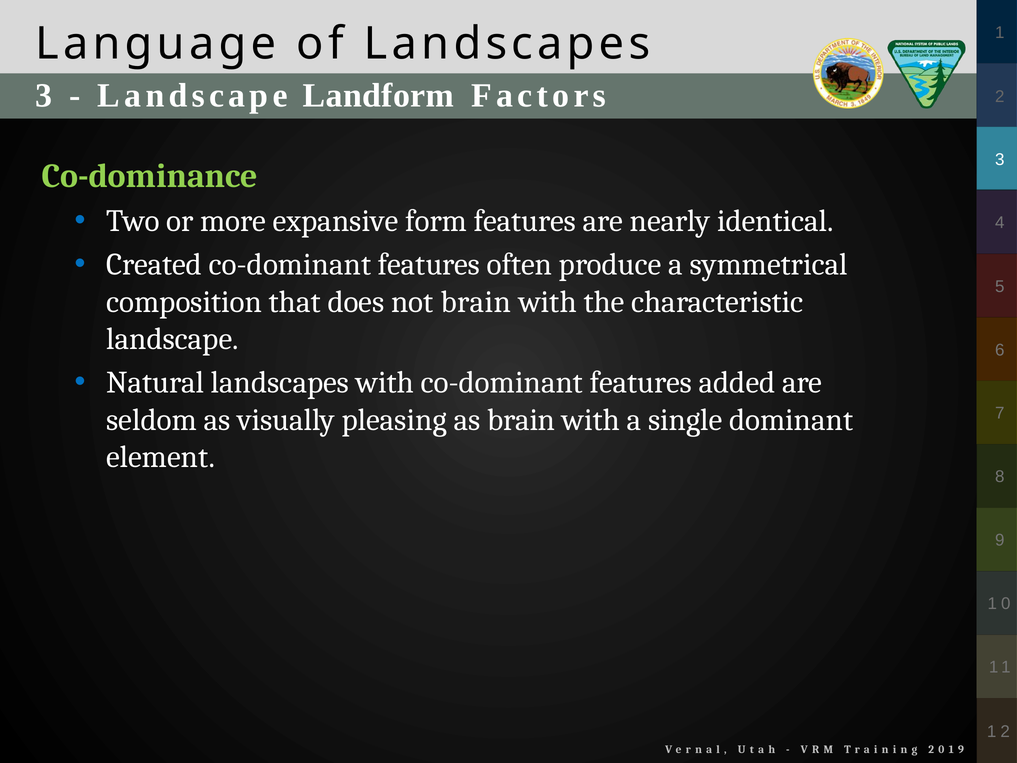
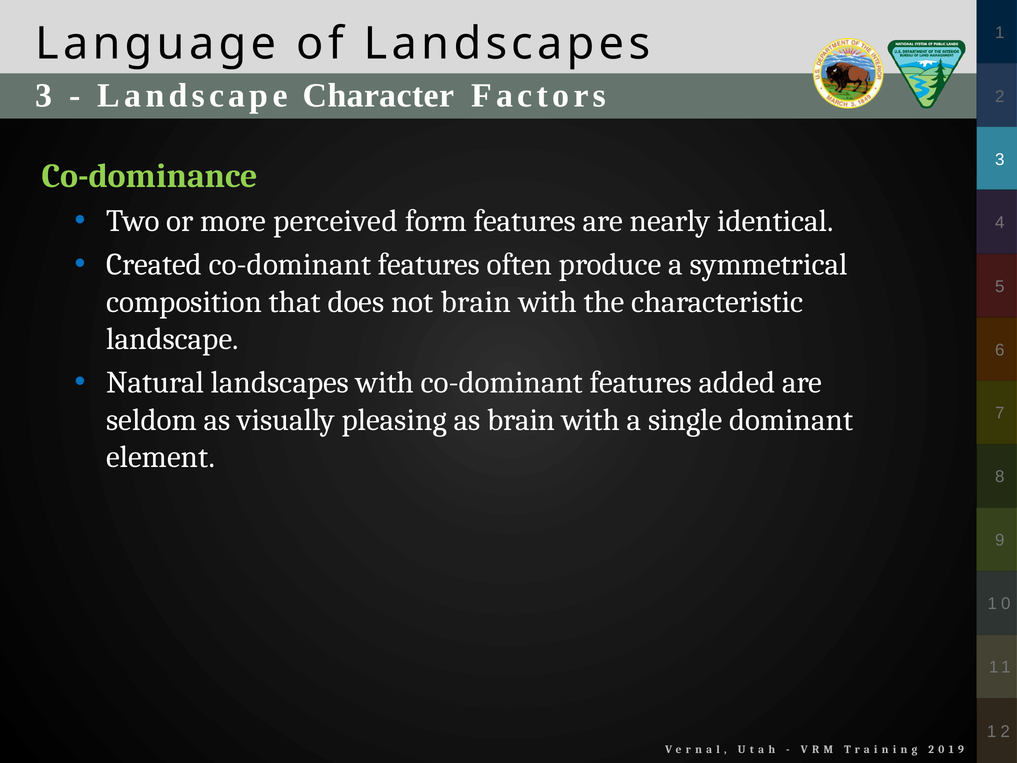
Landform: Landform -> Character (378, 96)
expansive: expansive -> perceived (335, 221)
